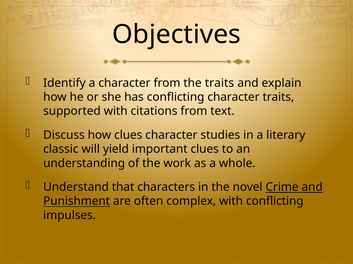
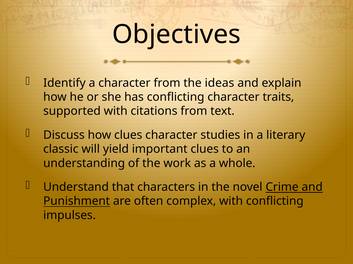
the traits: traits -> ideas (220, 83)
